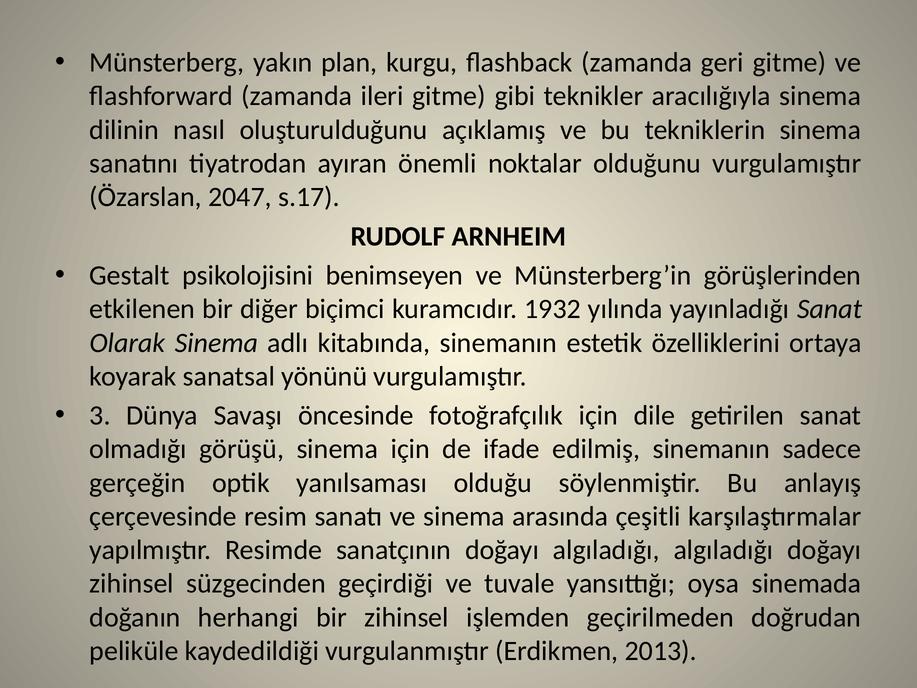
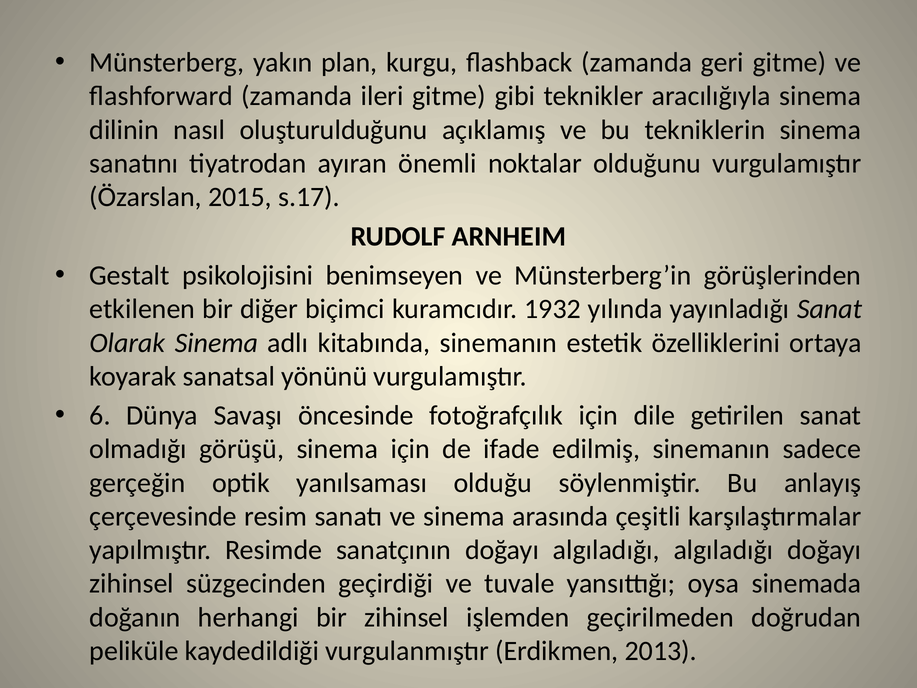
2047: 2047 -> 2015 (240, 197)
3: 3 -> 6 (100, 415)
